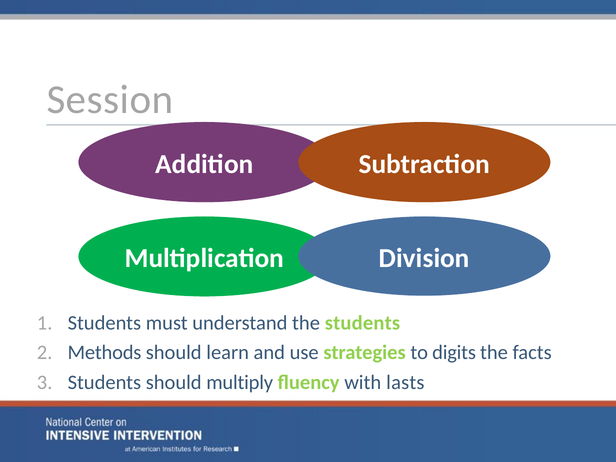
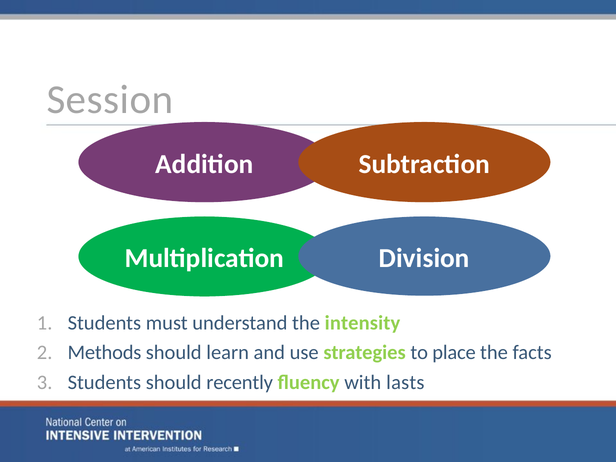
the students: students -> intensity (362, 323)
digits: digits -> place (454, 353)
multiply: multiply -> recently (240, 382)
